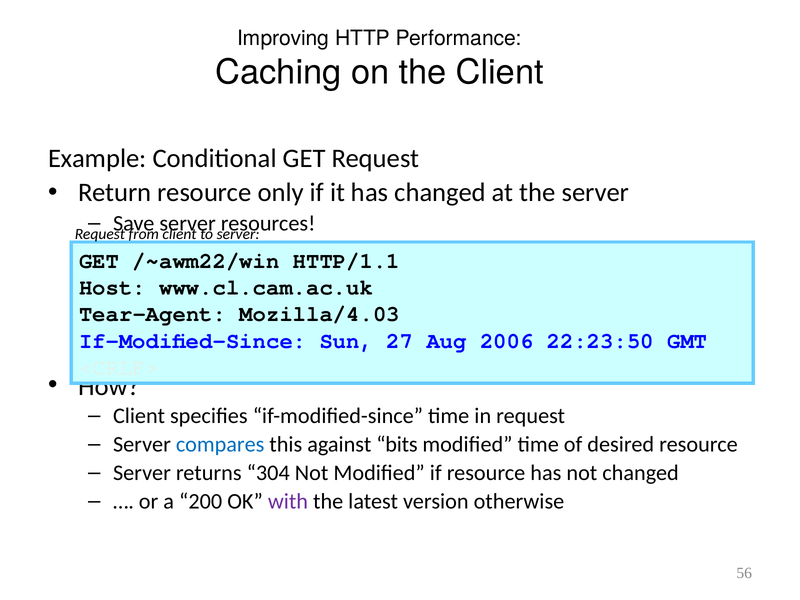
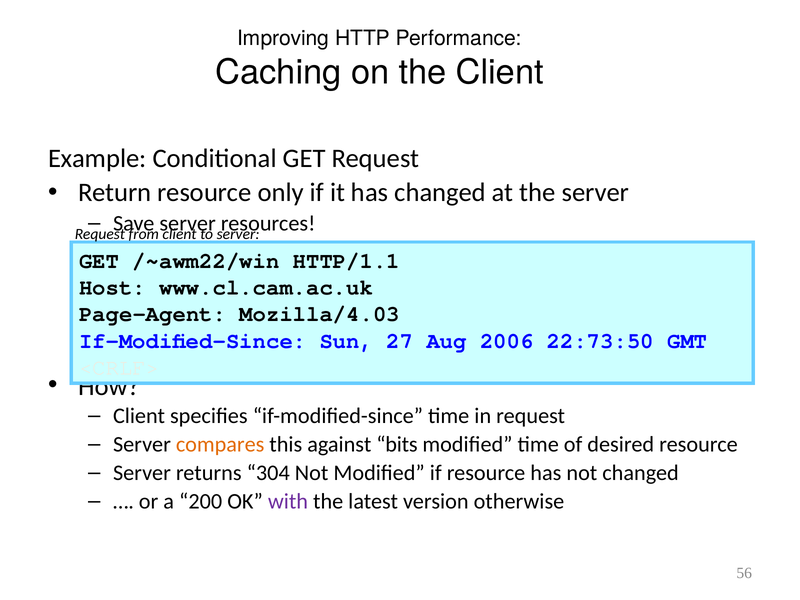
Tear-Agent: Tear-Agent -> Page-Agent (153, 314)
22:23:50: 22:23:50 -> 22:73:50 (600, 341)
compares colour: blue -> orange (220, 444)
